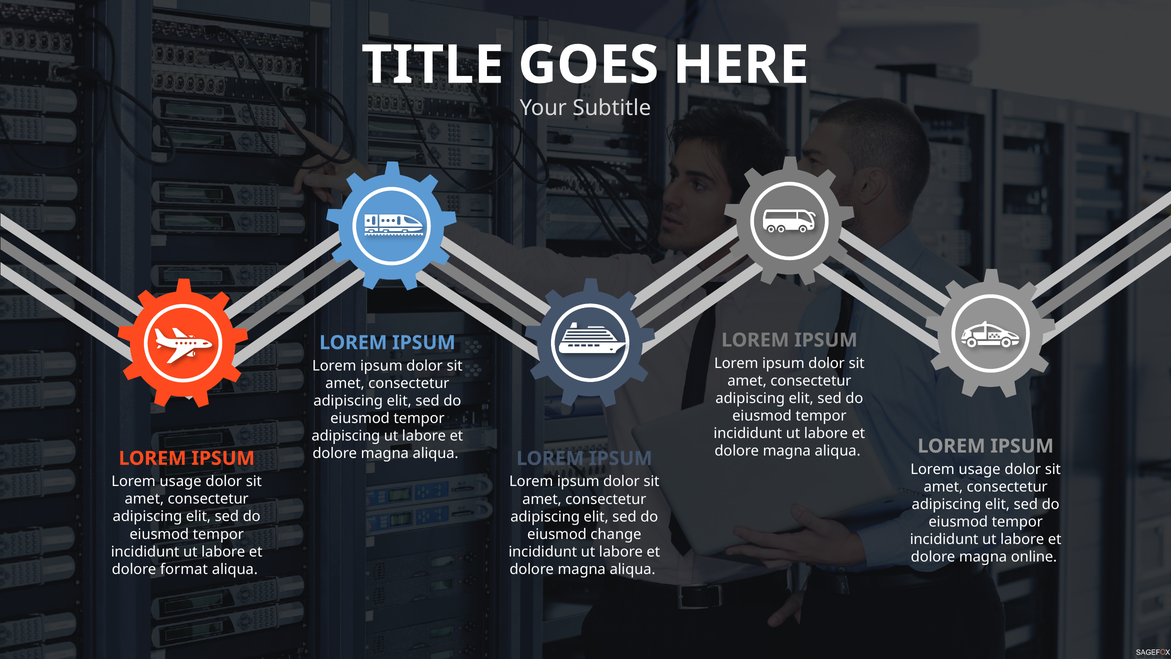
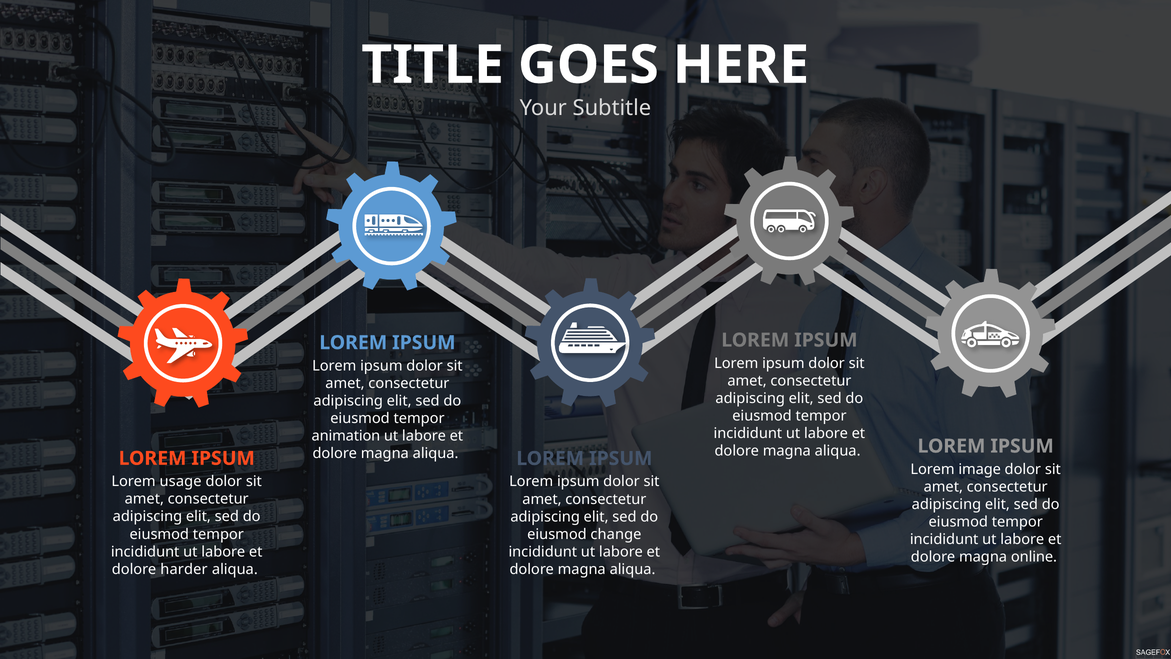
adipiscing: adipiscing -> animation (346, 436)
usage: usage -> image (980, 469)
format: format -> harder (184, 569)
